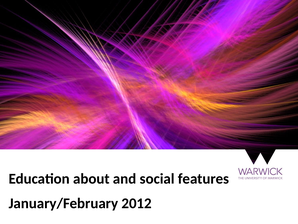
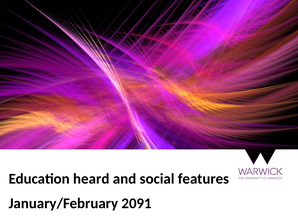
about: about -> heard (91, 178)
2012: 2012 -> 2091 (137, 203)
